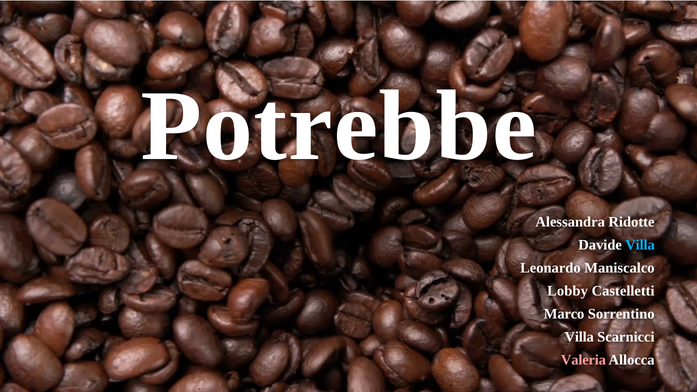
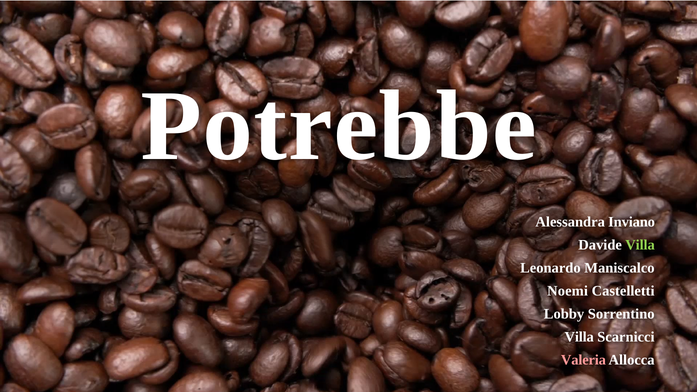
Ridotte: Ridotte -> Inviano (632, 222)
Villa colour: light blue -> light green (640, 245)
Lobby: Lobby -> Noemi (568, 291)
Marco: Marco -> Lobby (564, 314)
